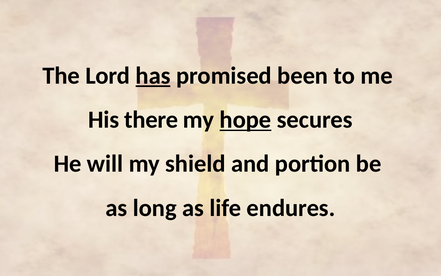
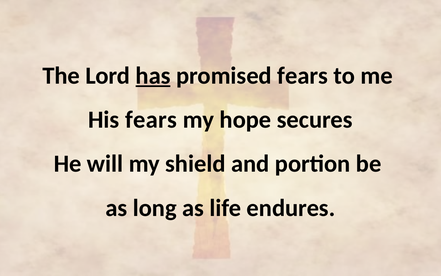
promised been: been -> fears (303, 76)
His there: there -> fears (151, 120)
hope underline: present -> none (245, 120)
